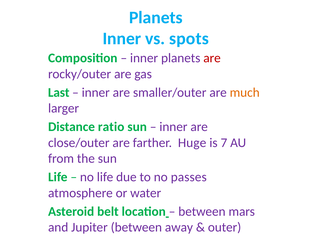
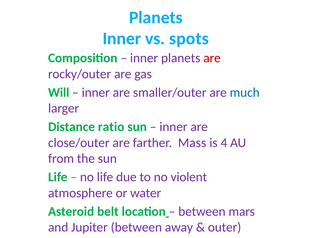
Last: Last -> Will (59, 92)
much colour: orange -> blue (245, 92)
Huge: Huge -> Mass (192, 143)
7: 7 -> 4 (224, 143)
passes: passes -> violent (189, 177)
